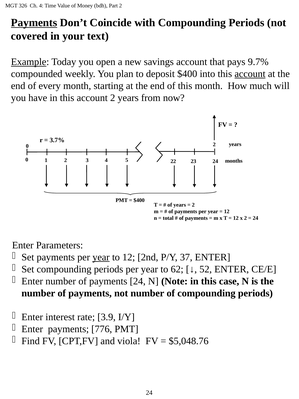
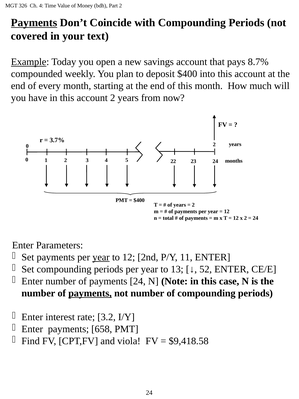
9.7%: 9.7% -> 8.7% (258, 62)
account underline: present -> none (250, 74)
37: 37 -> 11 (186, 257)
62: 62 -> 13 (177, 269)
payments underline: none -> present (90, 293)
3.9: 3.9 -> 3.2 (107, 317)
776: 776 -> 658 (102, 329)
$5,048.76: $5,048.76 -> $9,418.58 (189, 341)
